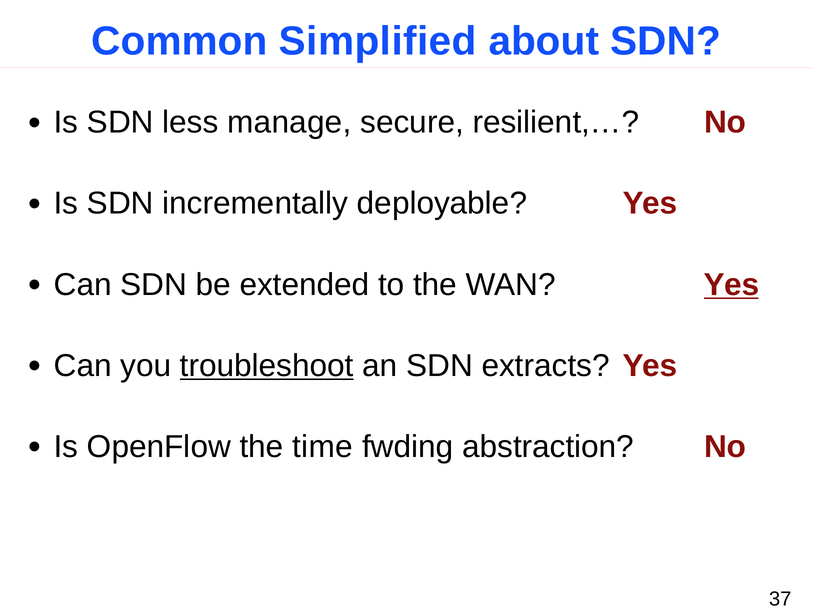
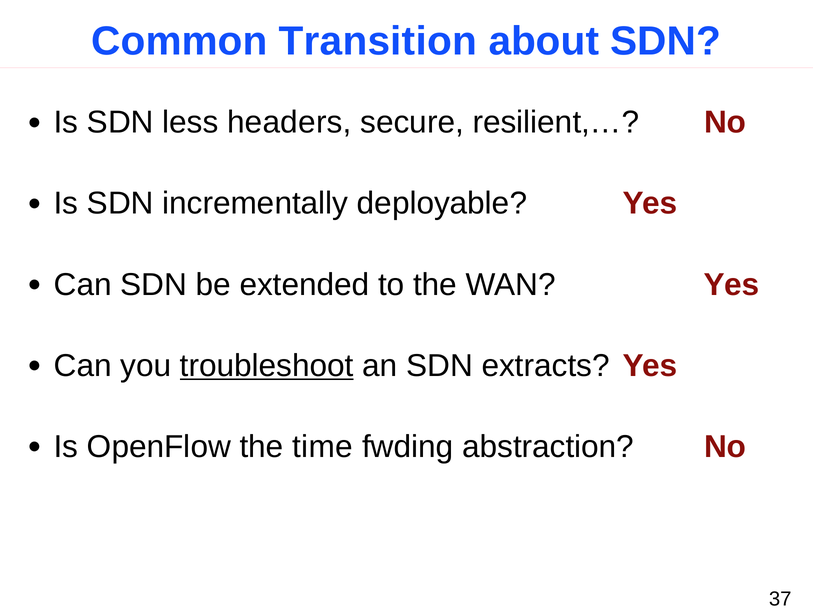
Simplified: Simplified -> Transition (378, 42)
manage: manage -> headers (289, 122)
Yes underline: present -> none (732, 284)
